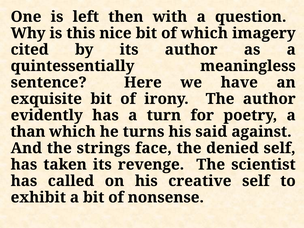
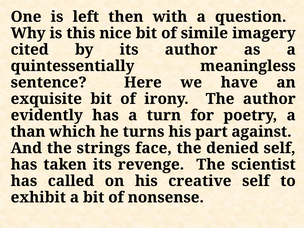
of which: which -> simile (204, 33)
said: said -> part (211, 132)
